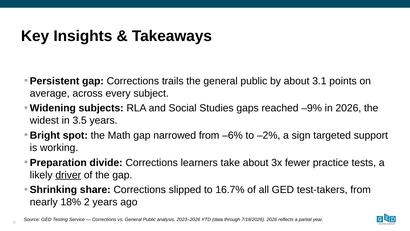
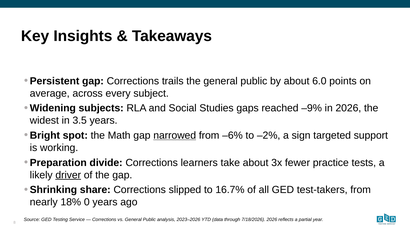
3.1: 3.1 -> 6.0 (319, 81)
narrowed underline: none -> present (175, 135)
2: 2 -> 0 (87, 202)
